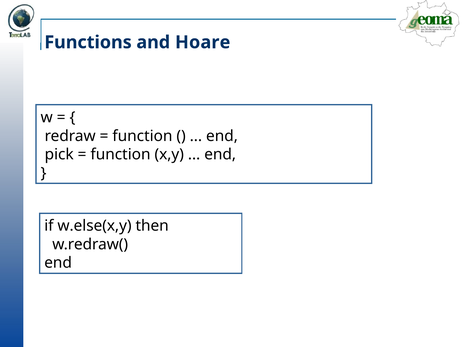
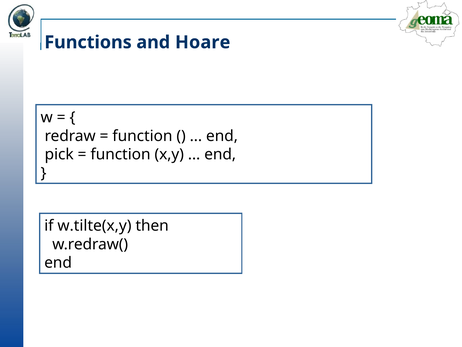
w.else(x,y: w.else(x,y -> w.tilte(x,y (94, 226)
